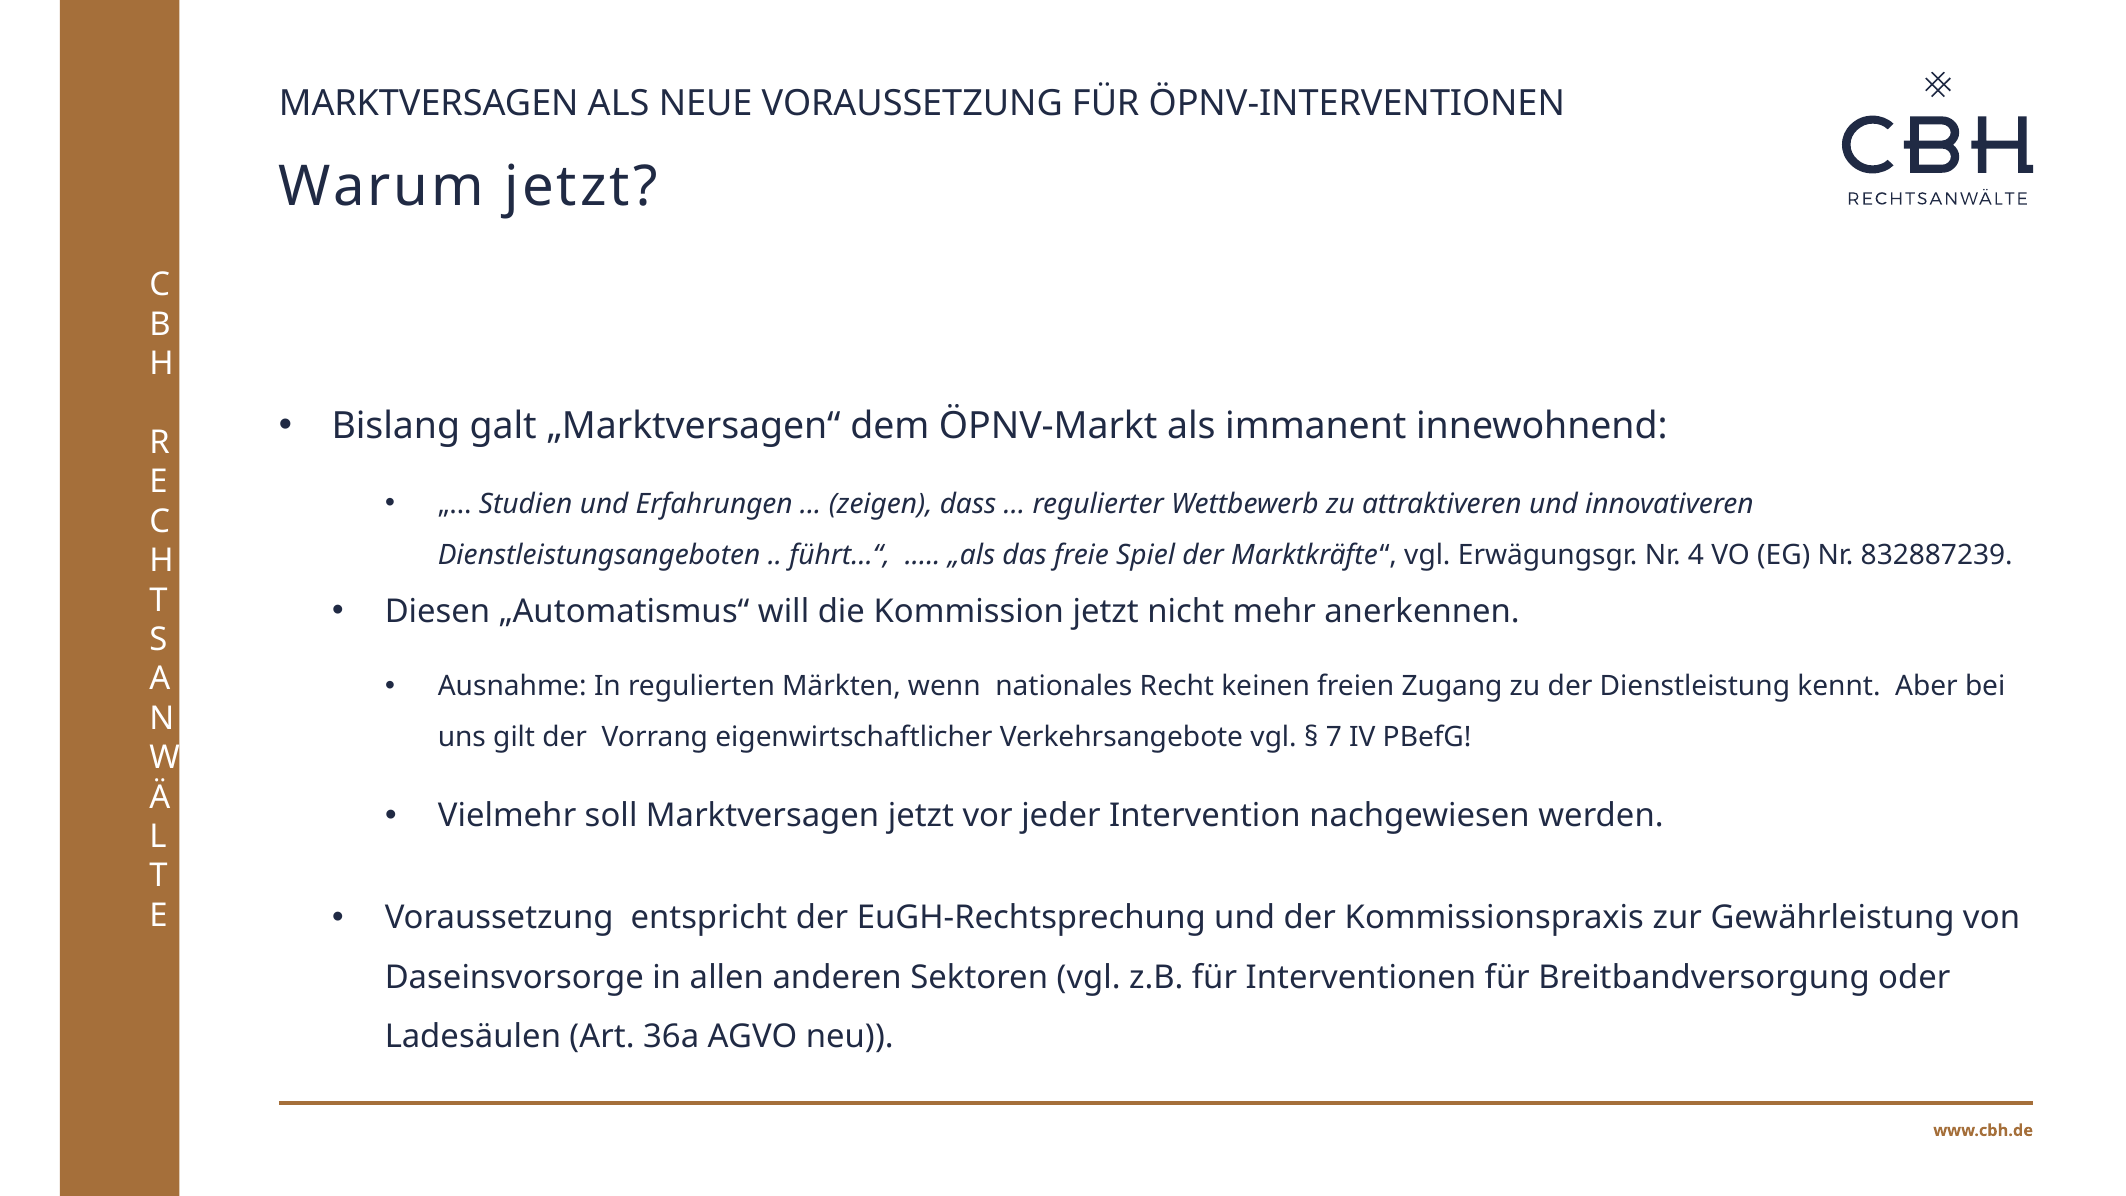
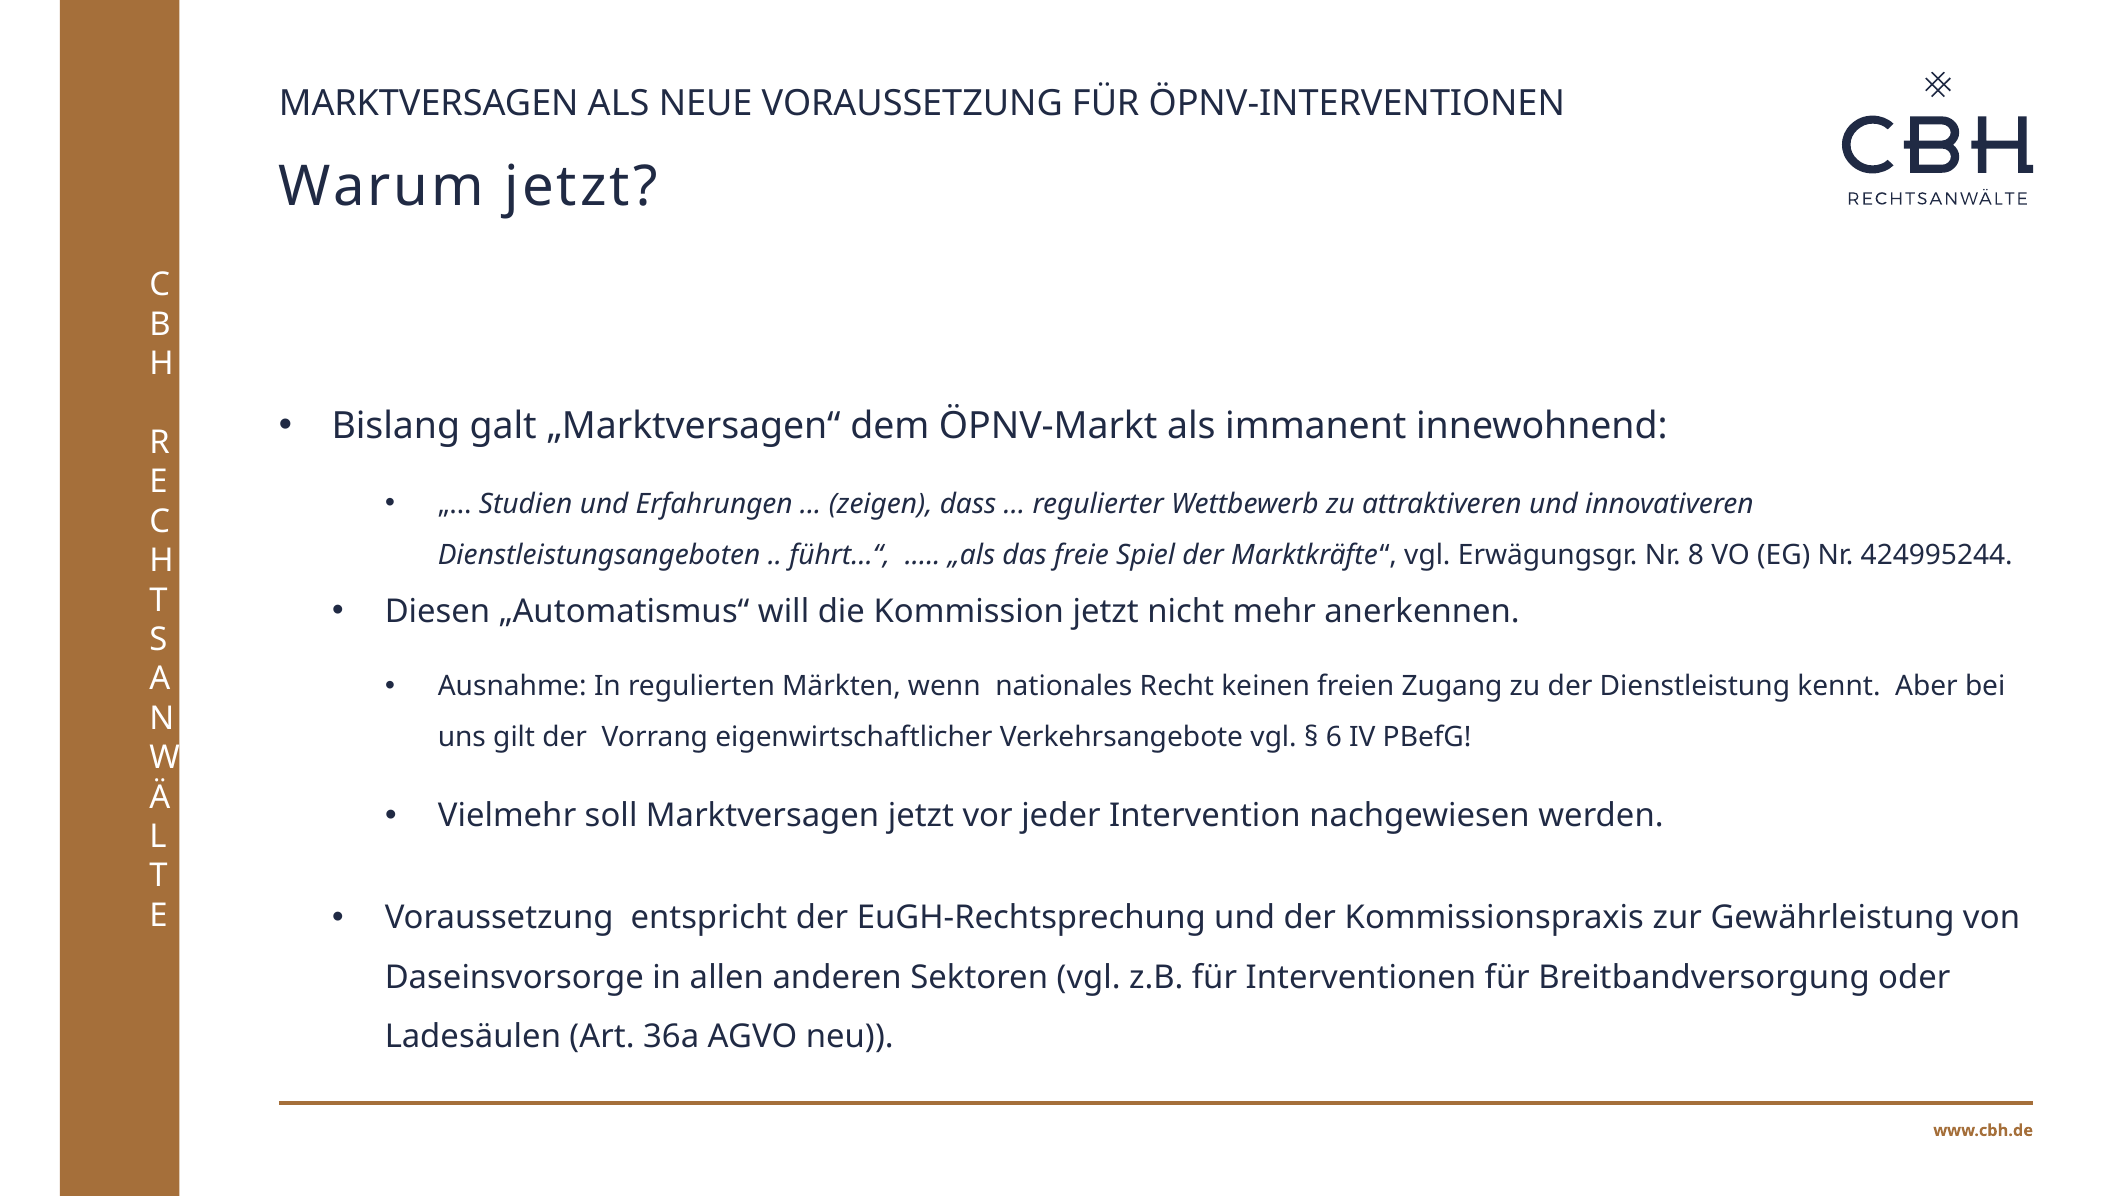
4: 4 -> 8 (1696, 555)
832887239: 832887239 -> 424995244 (1937, 555)
7: 7 -> 6 (1334, 737)
